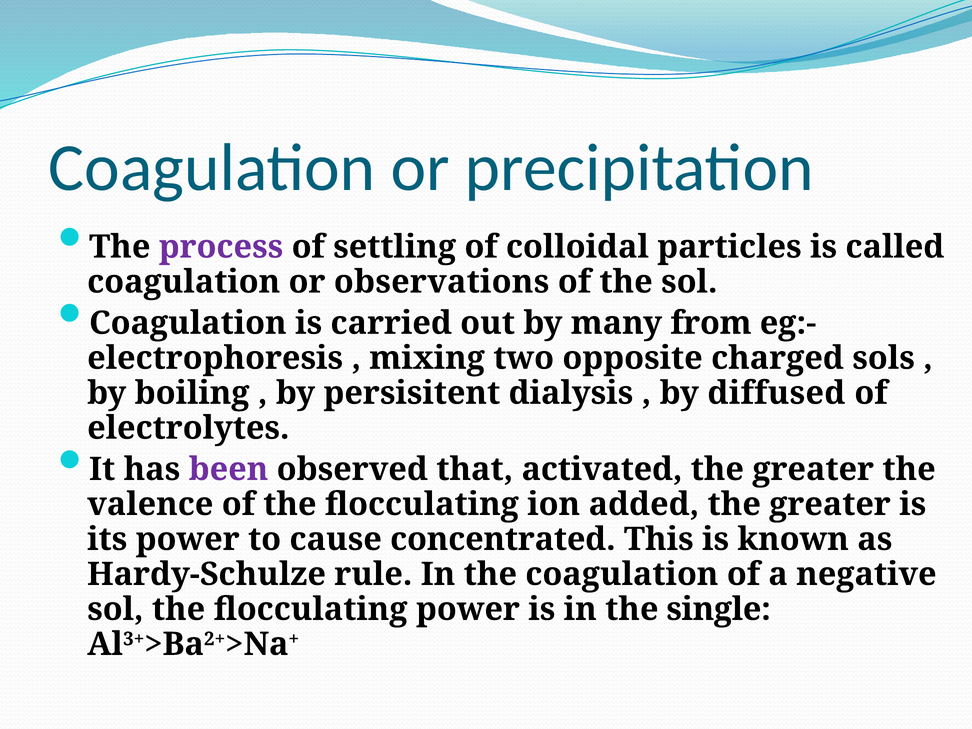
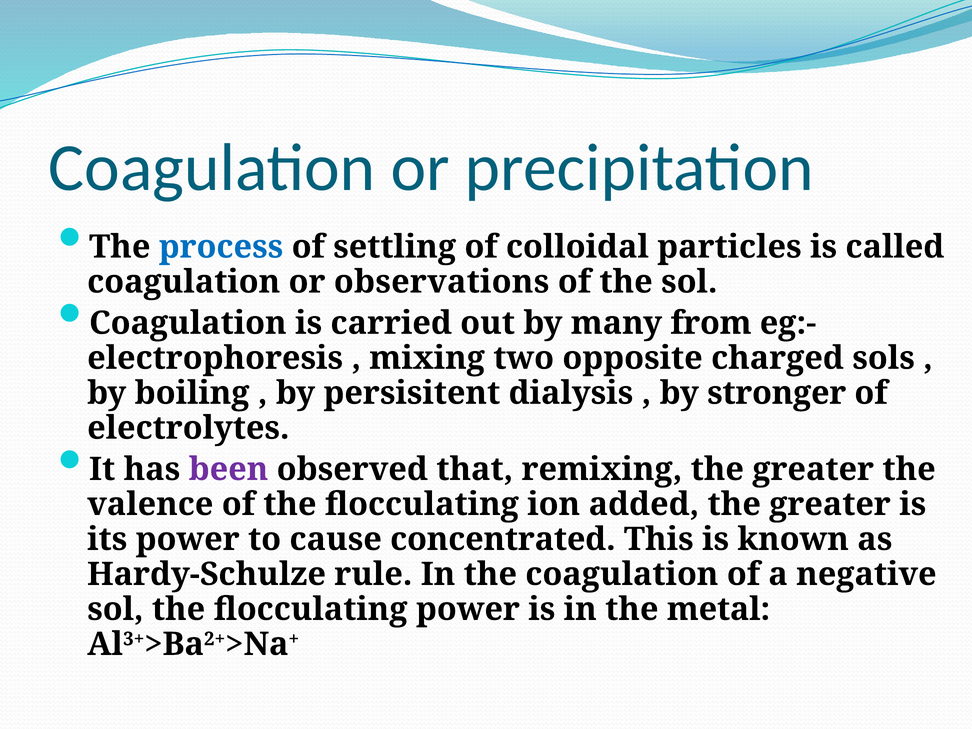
process colour: purple -> blue (221, 247)
diffused: diffused -> stronger (777, 393)
activated: activated -> remixing (602, 469)
single: single -> metal (719, 609)
